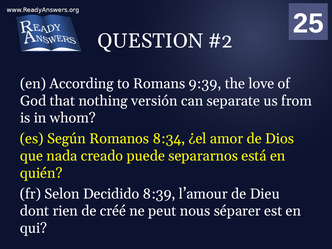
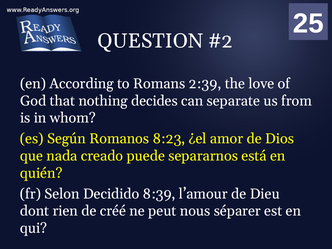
9:39: 9:39 -> 2:39 (205, 84)
versión: versión -> decides (154, 101)
8:34: 8:34 -> 8:23 (169, 139)
